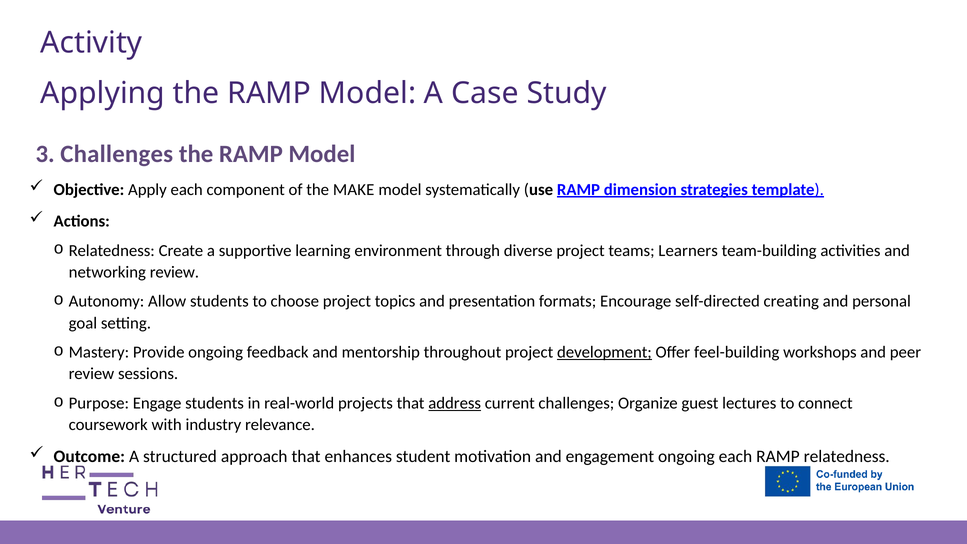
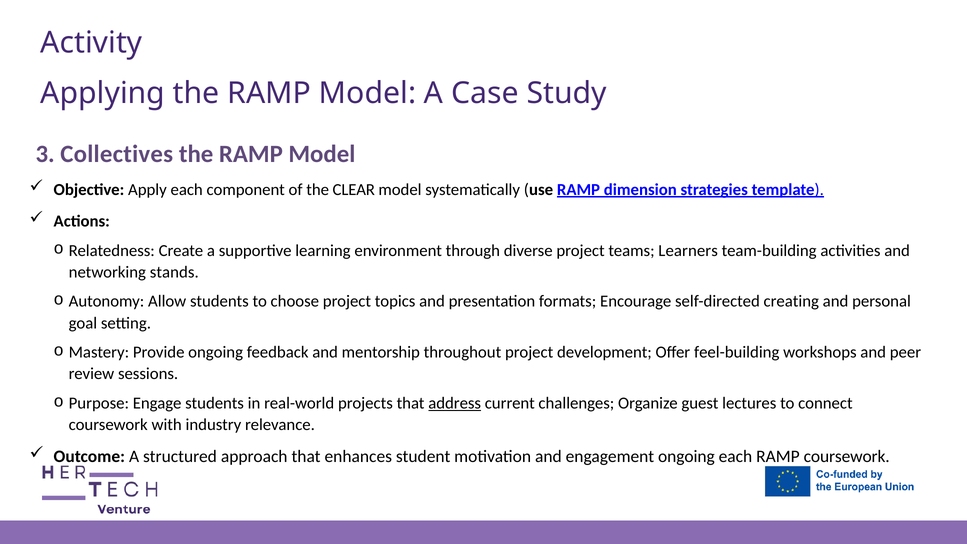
3 Challenges: Challenges -> Collectives (117, 154)
MAKE: MAKE -> CLEAR (354, 190)
networking review: review -> stands (174, 272)
development underline: present -> none (604, 352)
RAMP relatedness: relatedness -> coursework (847, 457)
